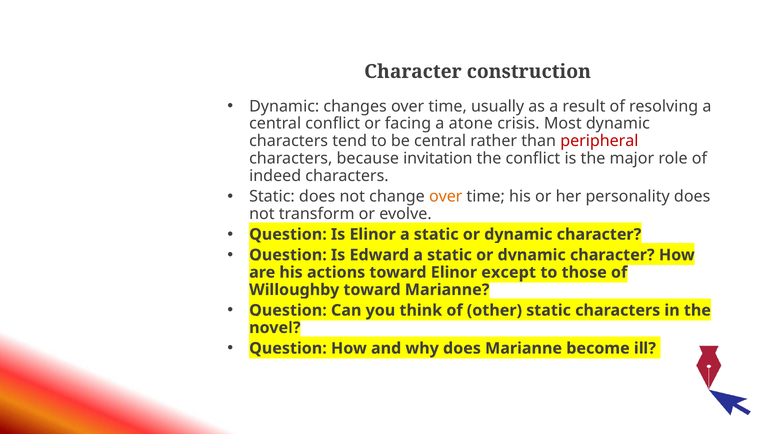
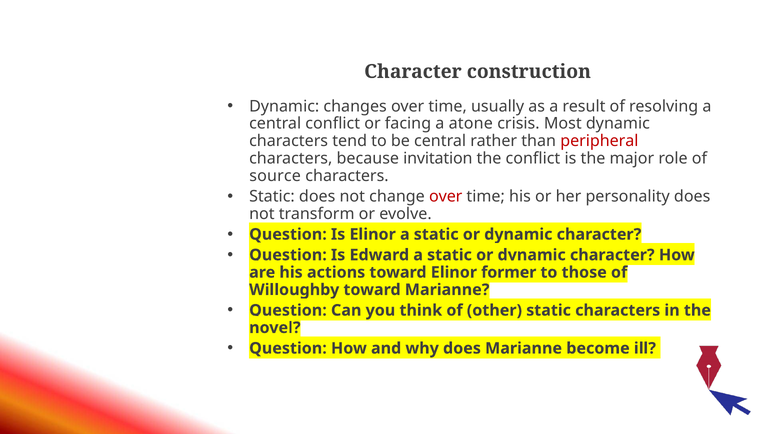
indeed: indeed -> source (275, 176)
over colour: orange -> red (446, 196)
except: except -> former (509, 272)
